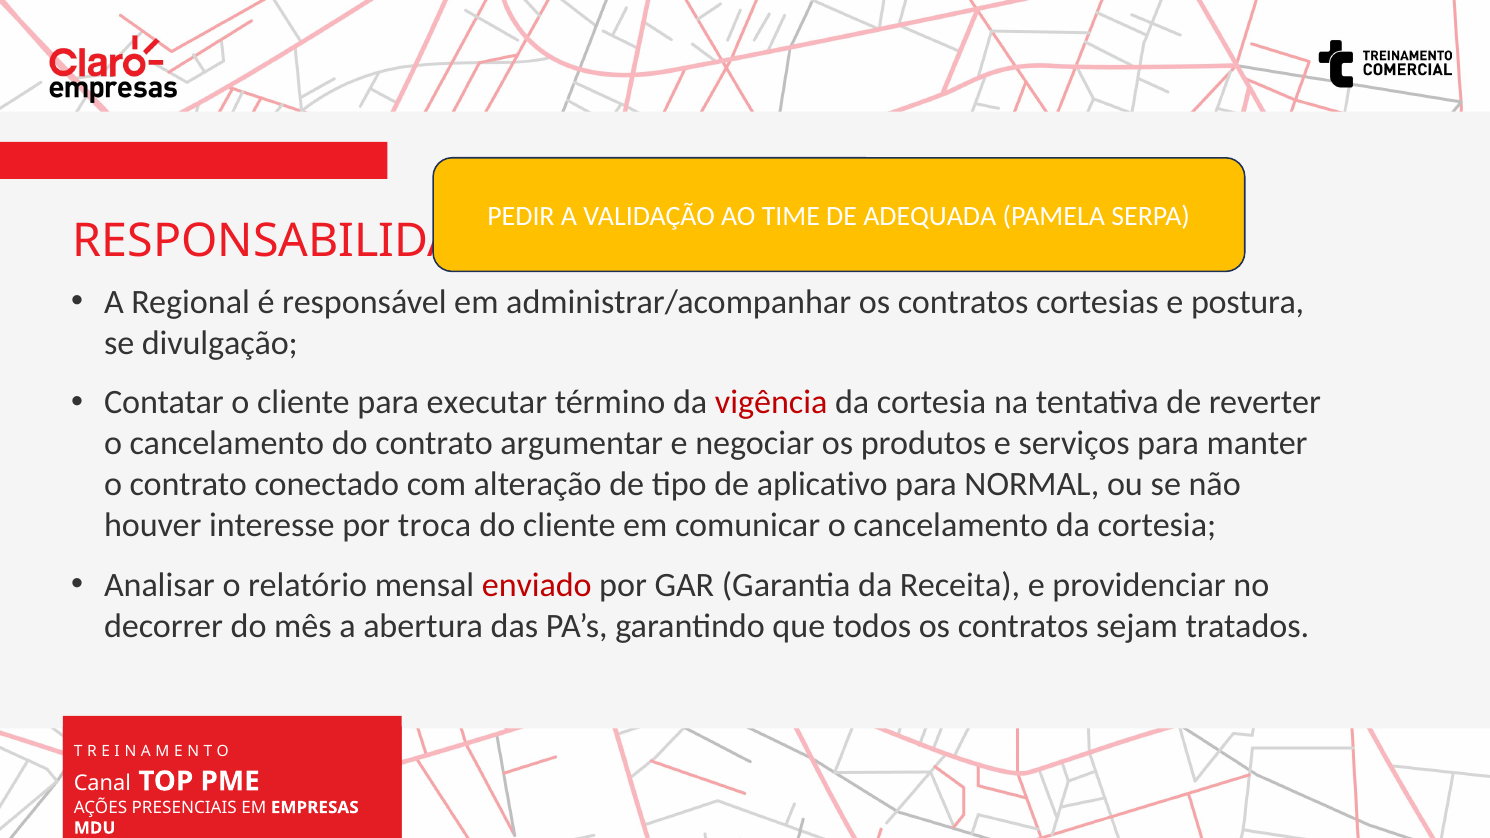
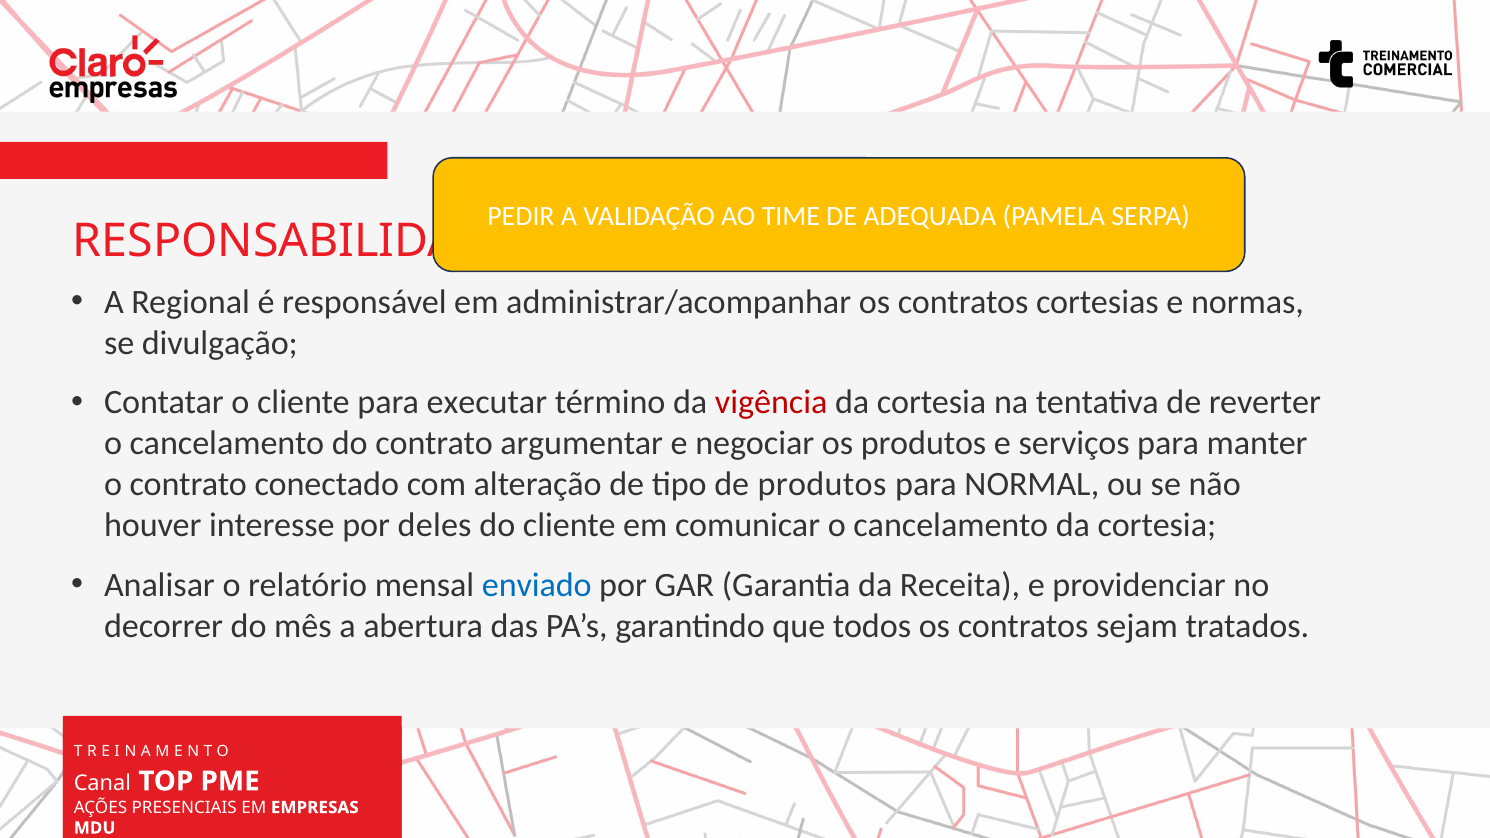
postura: postura -> normas (1247, 302)
de aplicativo: aplicativo -> produtos (822, 485)
troca: troca -> deles (435, 526)
enviado colour: red -> blue (537, 585)
